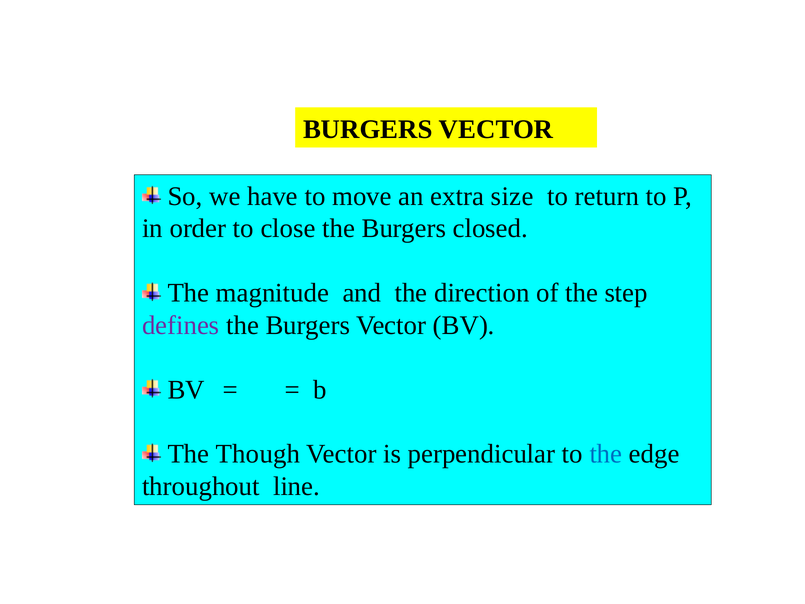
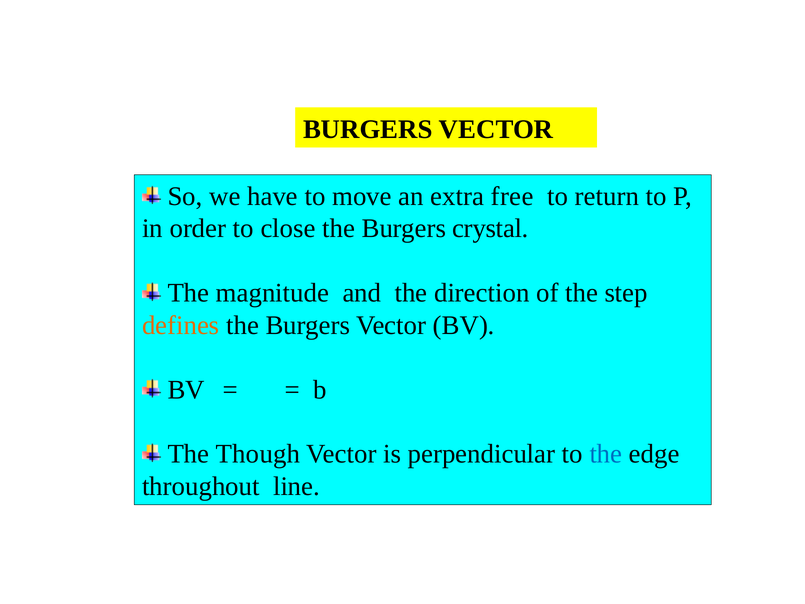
size: size -> free (512, 196)
closed: closed -> crystal (490, 229)
defines colour: purple -> orange (181, 325)
